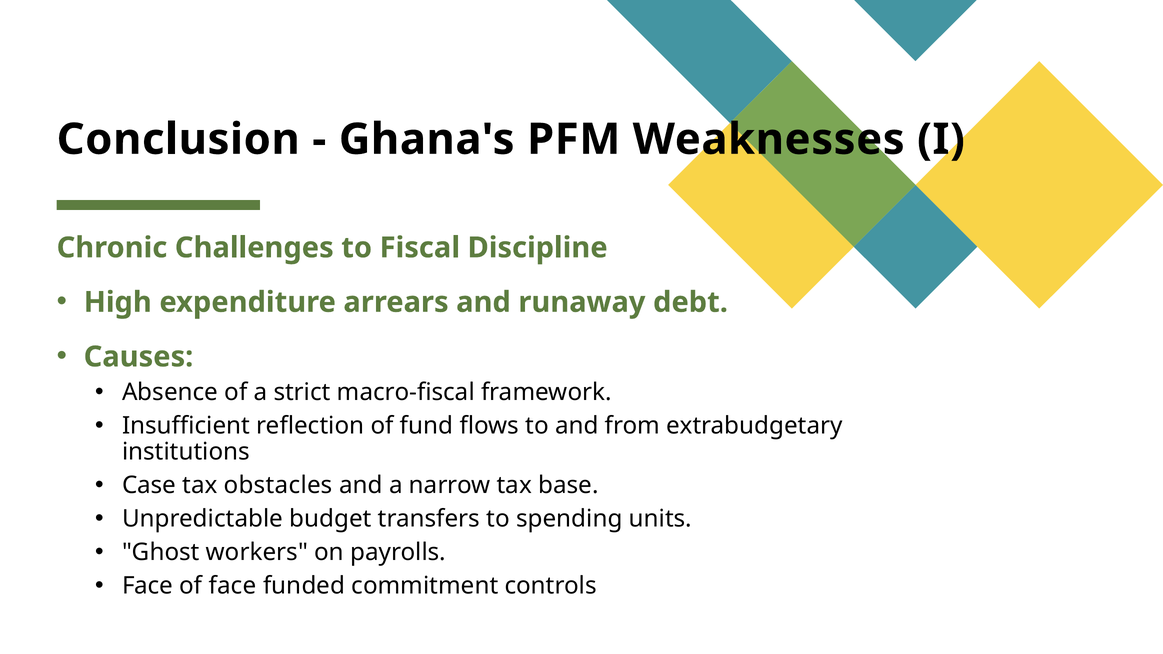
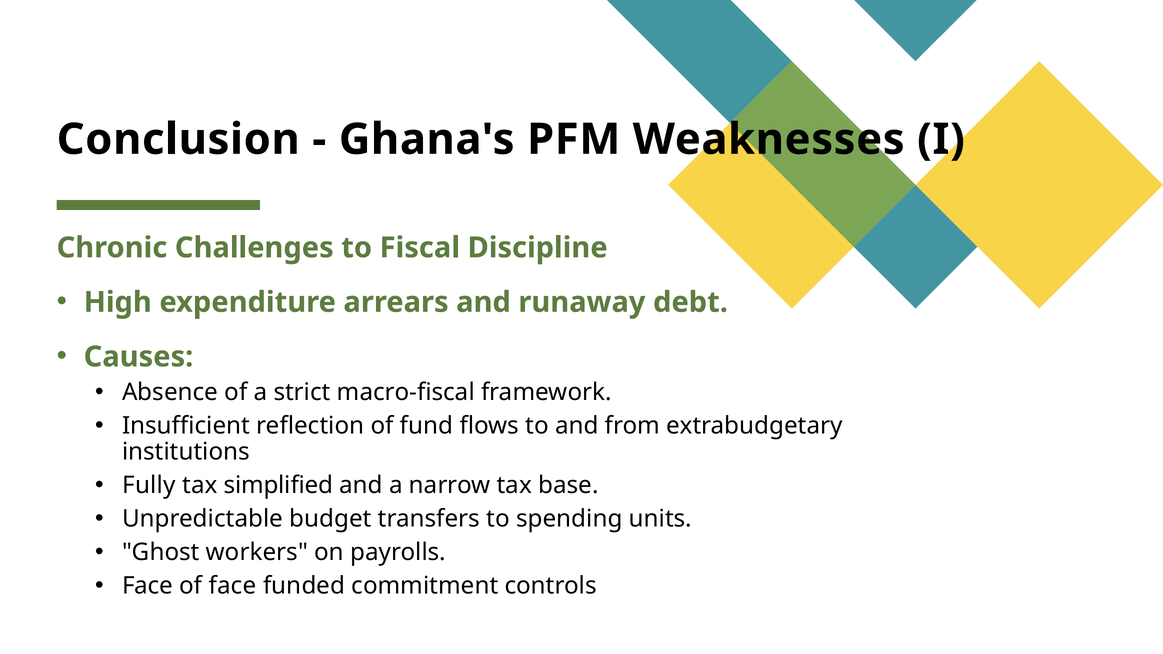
Case: Case -> Fully (149, 485)
obstacles: obstacles -> simplified (278, 485)
